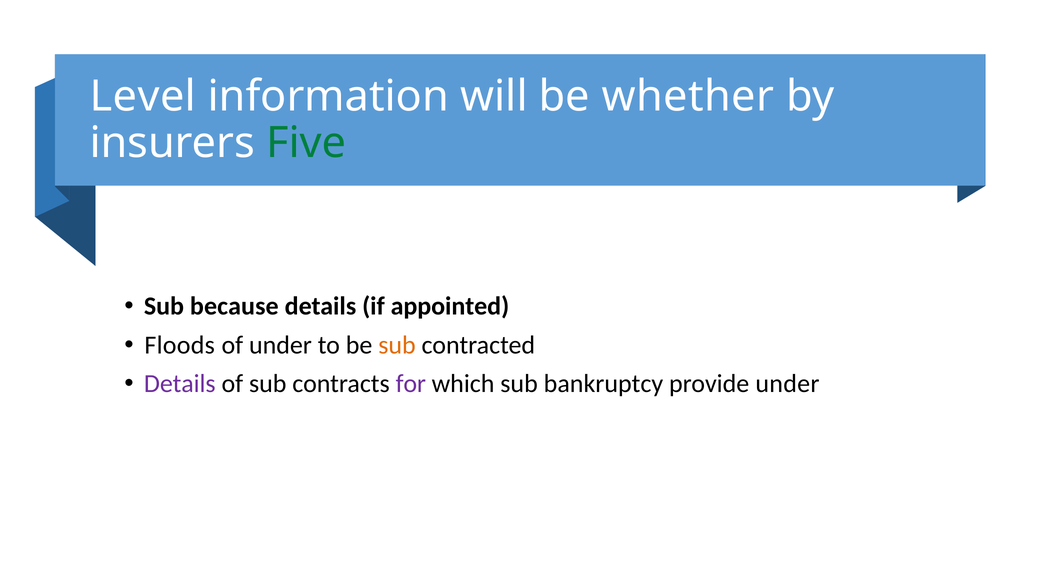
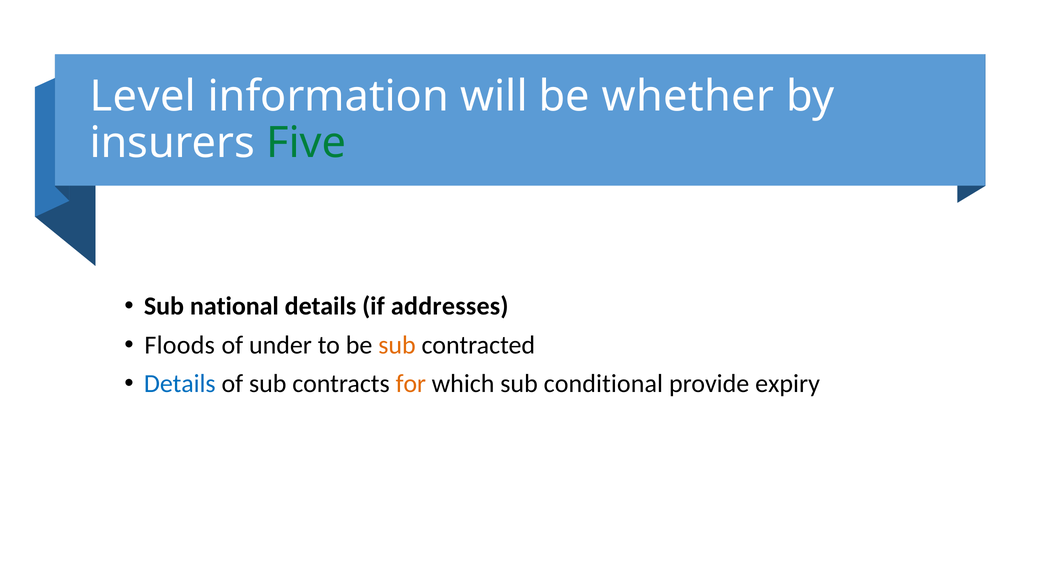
because: because -> national (234, 306)
appointed: appointed -> addresses (450, 306)
Details colour: purple -> blue (180, 384)
for colour: purple -> orange (411, 384)
bankruptcy: bankruptcy -> conditional (603, 384)
provide under: under -> expiry (788, 384)
